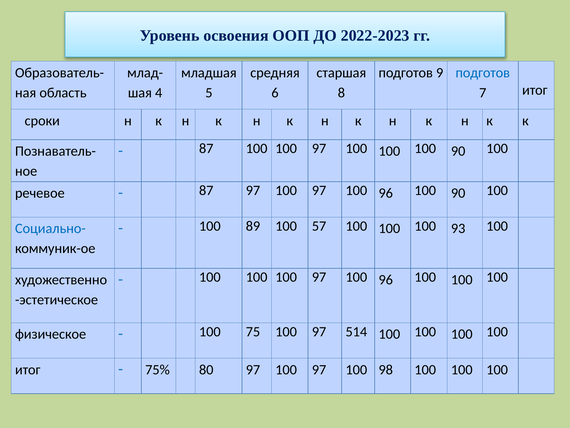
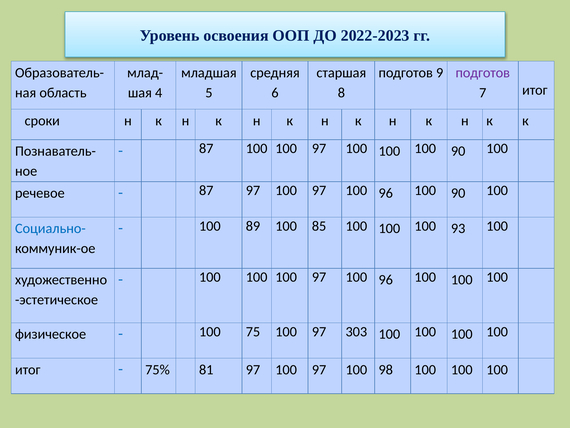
подготов colour: blue -> purple (483, 73)
57: 57 -> 85 (319, 226)
514: 514 -> 303 (356, 331)
80: 80 -> 81 (206, 369)
